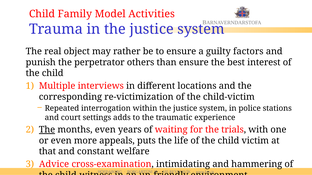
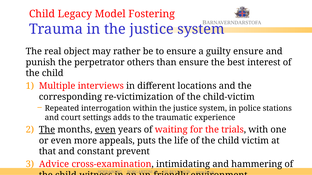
Family: Family -> Legacy (75, 14)
Activities: Activities -> Fostering (152, 14)
guilty factors: factors -> ensure (248, 52)
even underline: none -> present (105, 130)
welfare: welfare -> prevent (133, 152)
